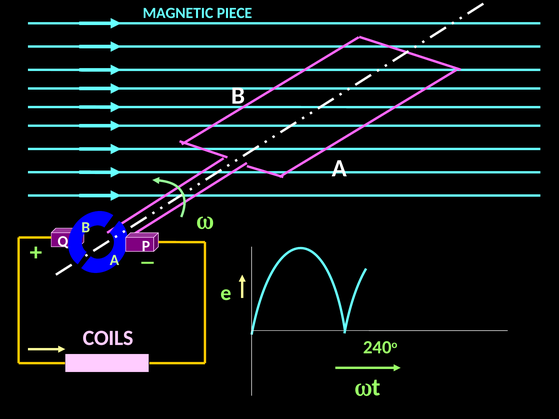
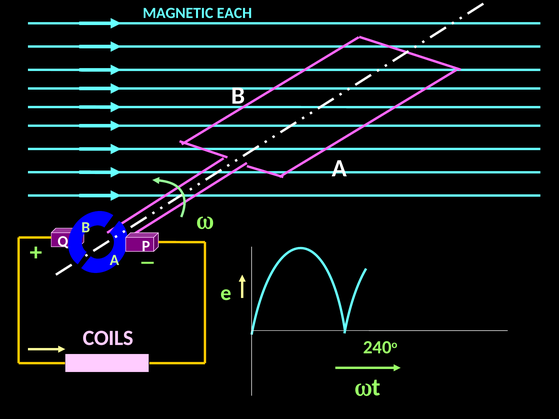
PIECE: PIECE -> EACH (234, 13)
